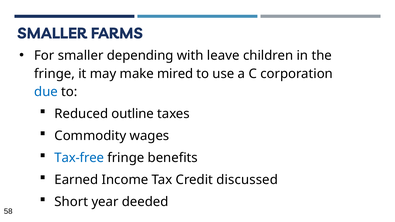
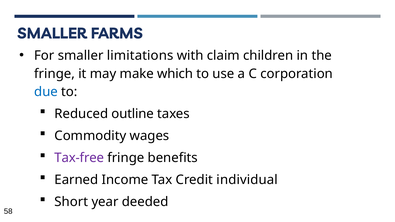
depending: depending -> limitations (140, 56)
leave: leave -> claim (223, 56)
mired: mired -> which (175, 74)
Tax-free colour: blue -> purple (79, 158)
discussed: discussed -> individual (247, 180)
